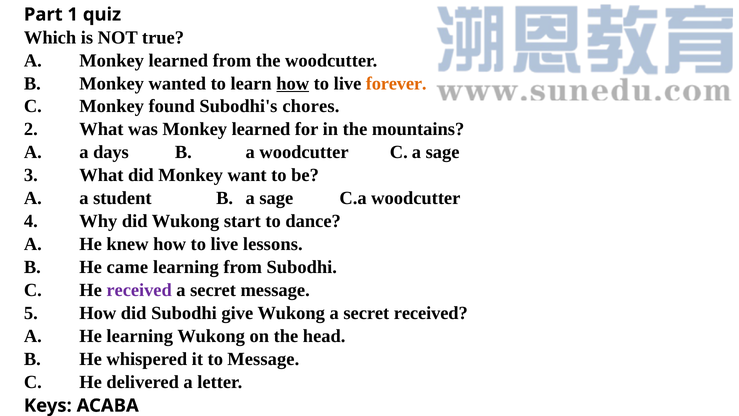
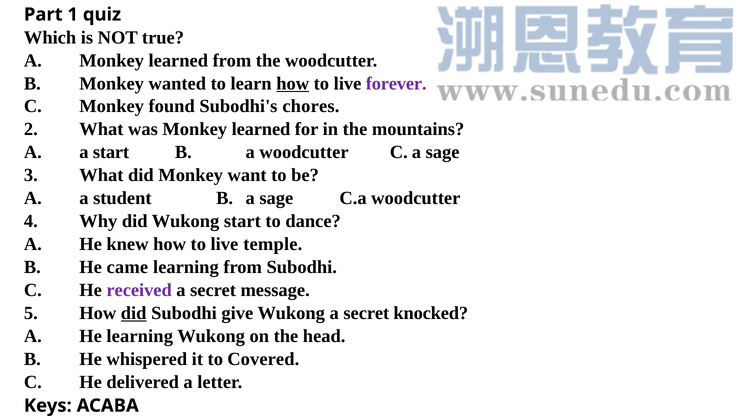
forever colour: orange -> purple (396, 83)
a days: days -> start (111, 152)
lessons: lessons -> temple (273, 244)
did underline: none -> present (134, 313)
secret received: received -> knocked (431, 313)
to Message: Message -> Covered (263, 359)
